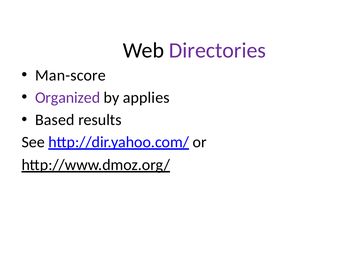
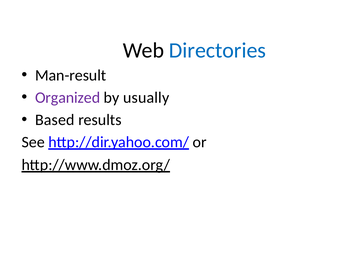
Directories colour: purple -> blue (217, 50)
Man-score: Man-score -> Man-result (71, 75)
applies: applies -> usually (146, 98)
